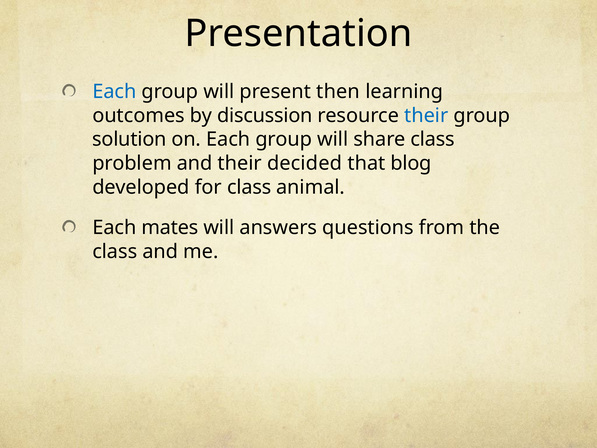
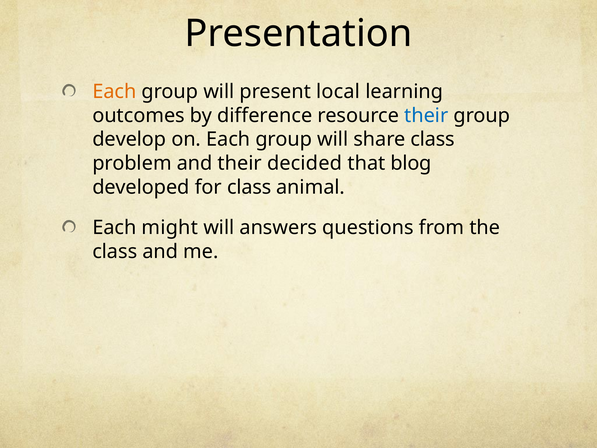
Each colour: blue -> orange (114, 91)
then: then -> local (338, 91)
discussion: discussion -> difference (265, 115)
solution: solution -> develop (129, 139)
mates: mates -> might (170, 227)
